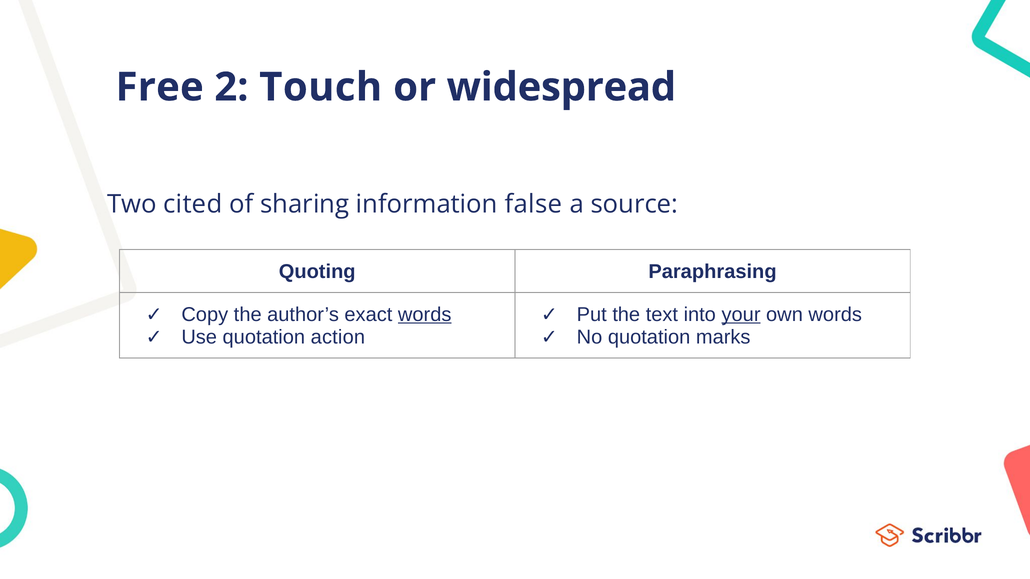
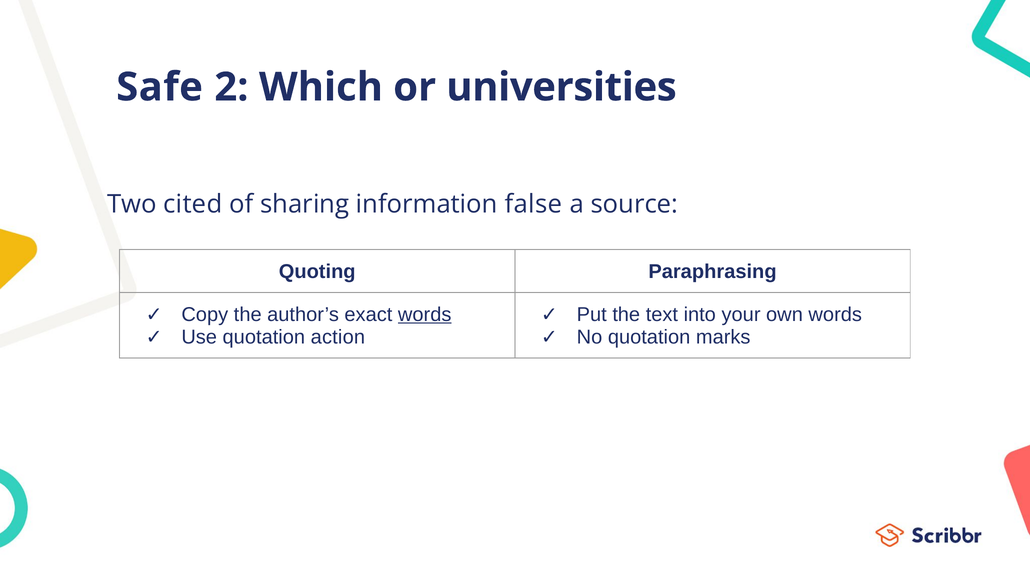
Free: Free -> Safe (160, 87)
Touch: Touch -> Which (321, 87)
widespread: widespread -> universities (561, 87)
your underline: present -> none (741, 315)
